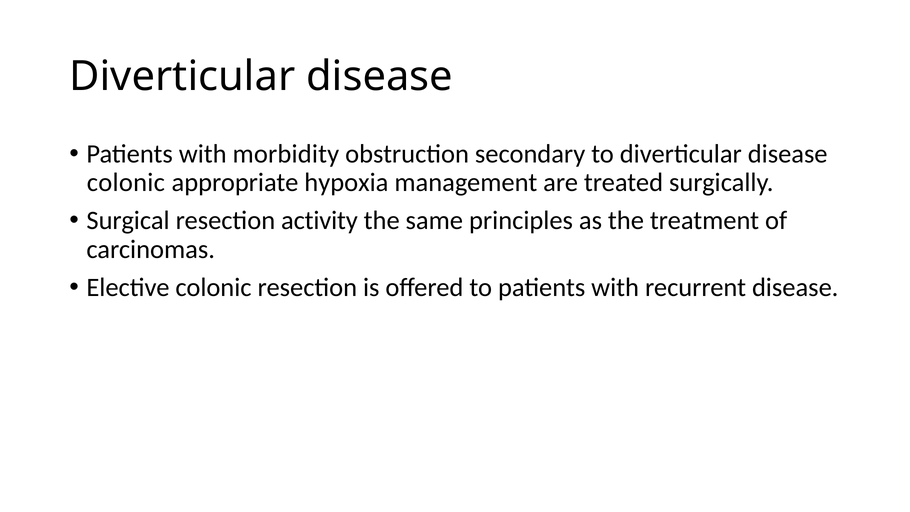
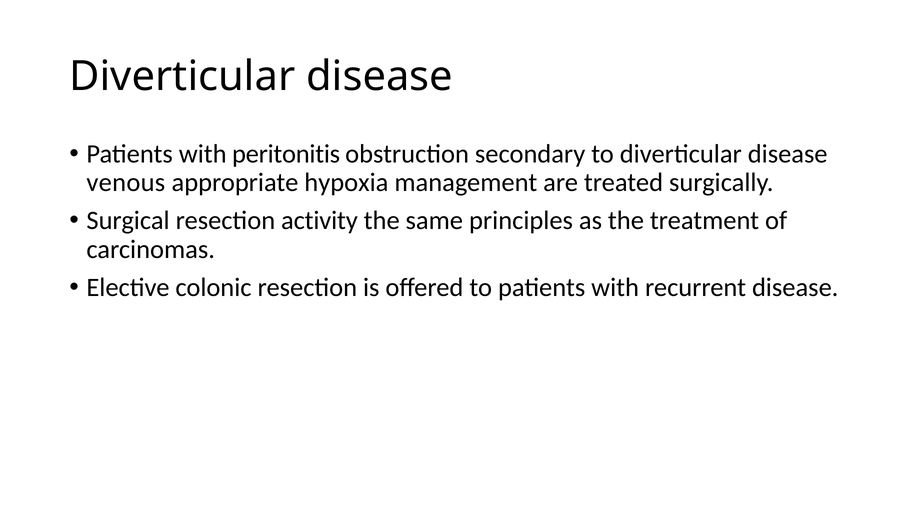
morbidity: morbidity -> peritonitis (286, 154)
colonic: colonic -> venous (126, 183)
